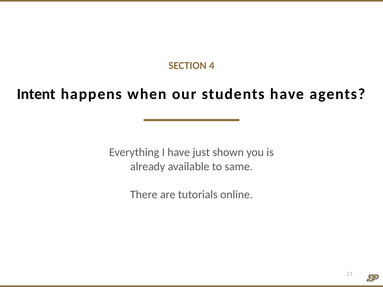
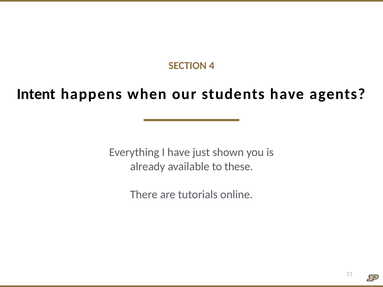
same: same -> these (239, 167)
